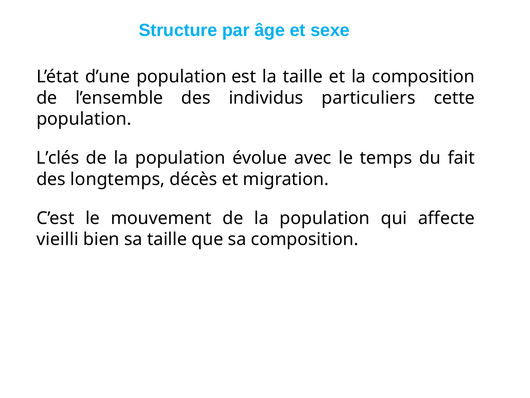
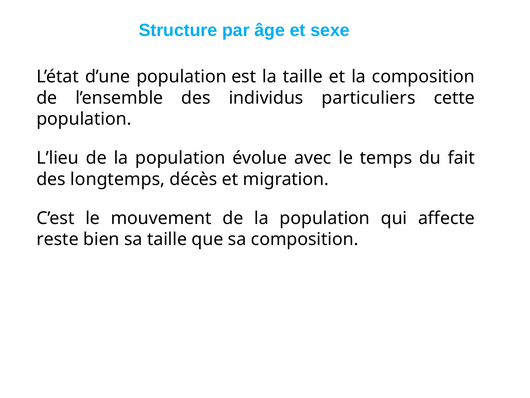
L’clés: L’clés -> L’lieu (58, 158)
vieilli: vieilli -> reste (58, 239)
